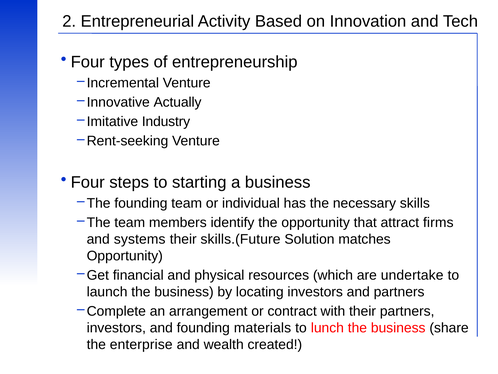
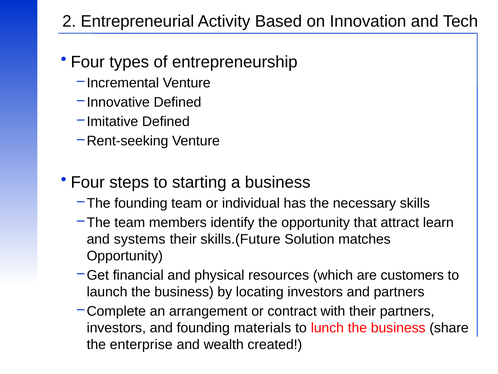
Innovative Actually: Actually -> Defined (177, 102)
Imitative Industry: Industry -> Defined (166, 122)
firms: firms -> learn (438, 222)
undertake: undertake -> customers (412, 275)
